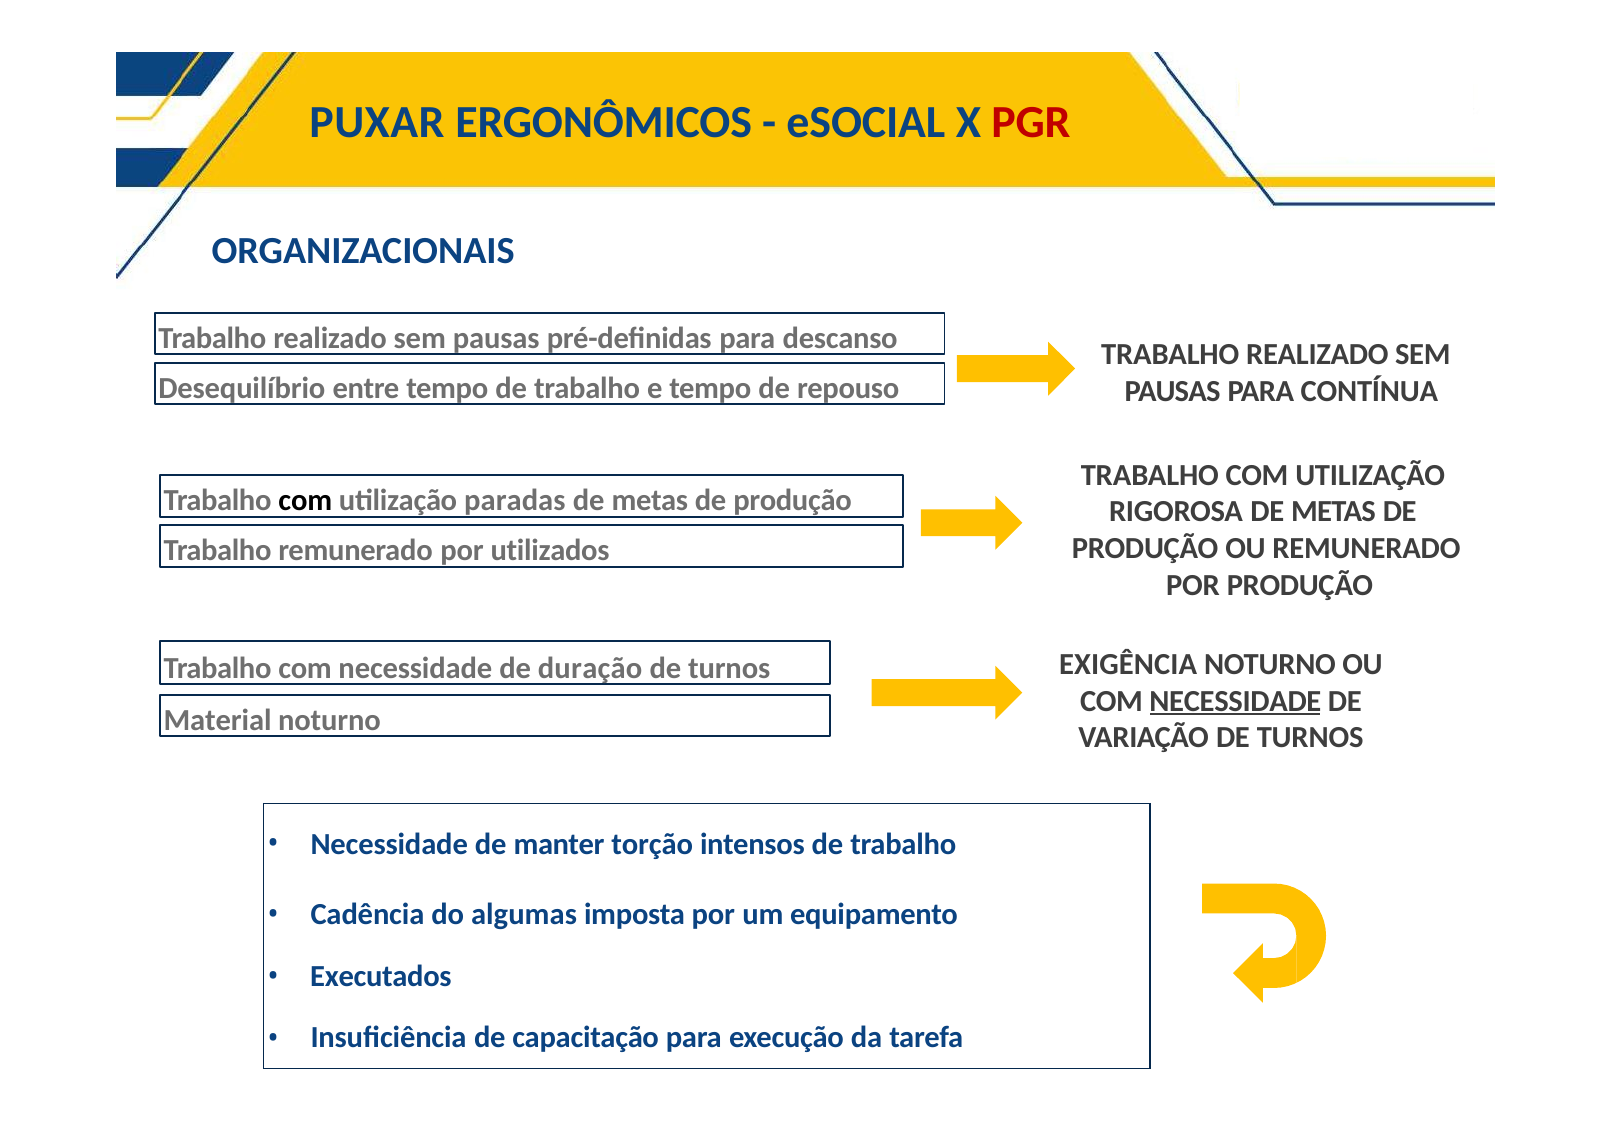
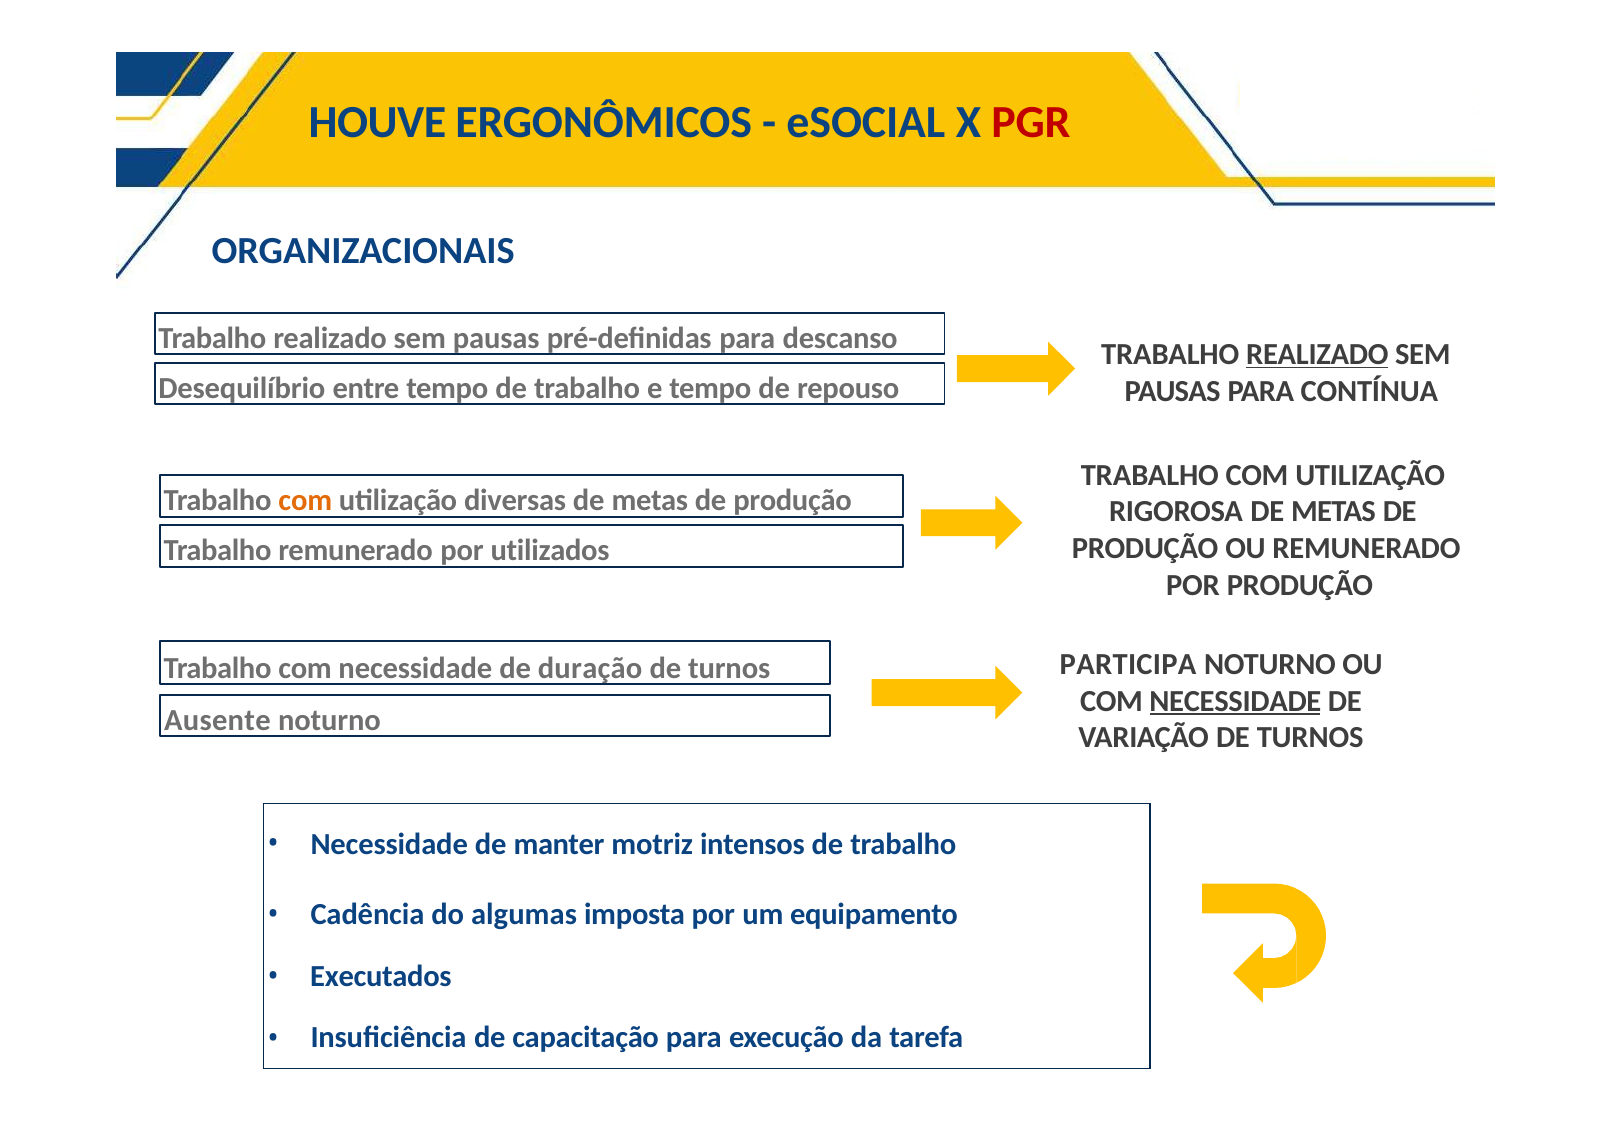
PUXAR: PUXAR -> HOUVE (377, 122)
REALIZADO underline: none -> present (1317, 354)
com colour: black -> orange (305, 501)
paradas: paradas -> diversas (515, 501)
EXIGÊNCIA: EXIGÊNCIA -> PARTICIPA (1128, 665)
Material: Material -> Ausente (217, 720)
torção: torção -> motriz (652, 844)
